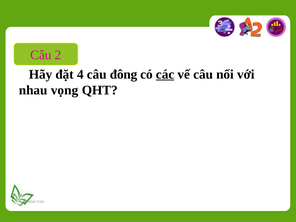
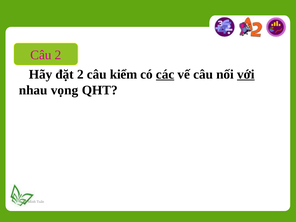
đặt 4: 4 -> 2 (80, 74)
đông: đông -> kiểm (124, 74)
với underline: none -> present (246, 74)
